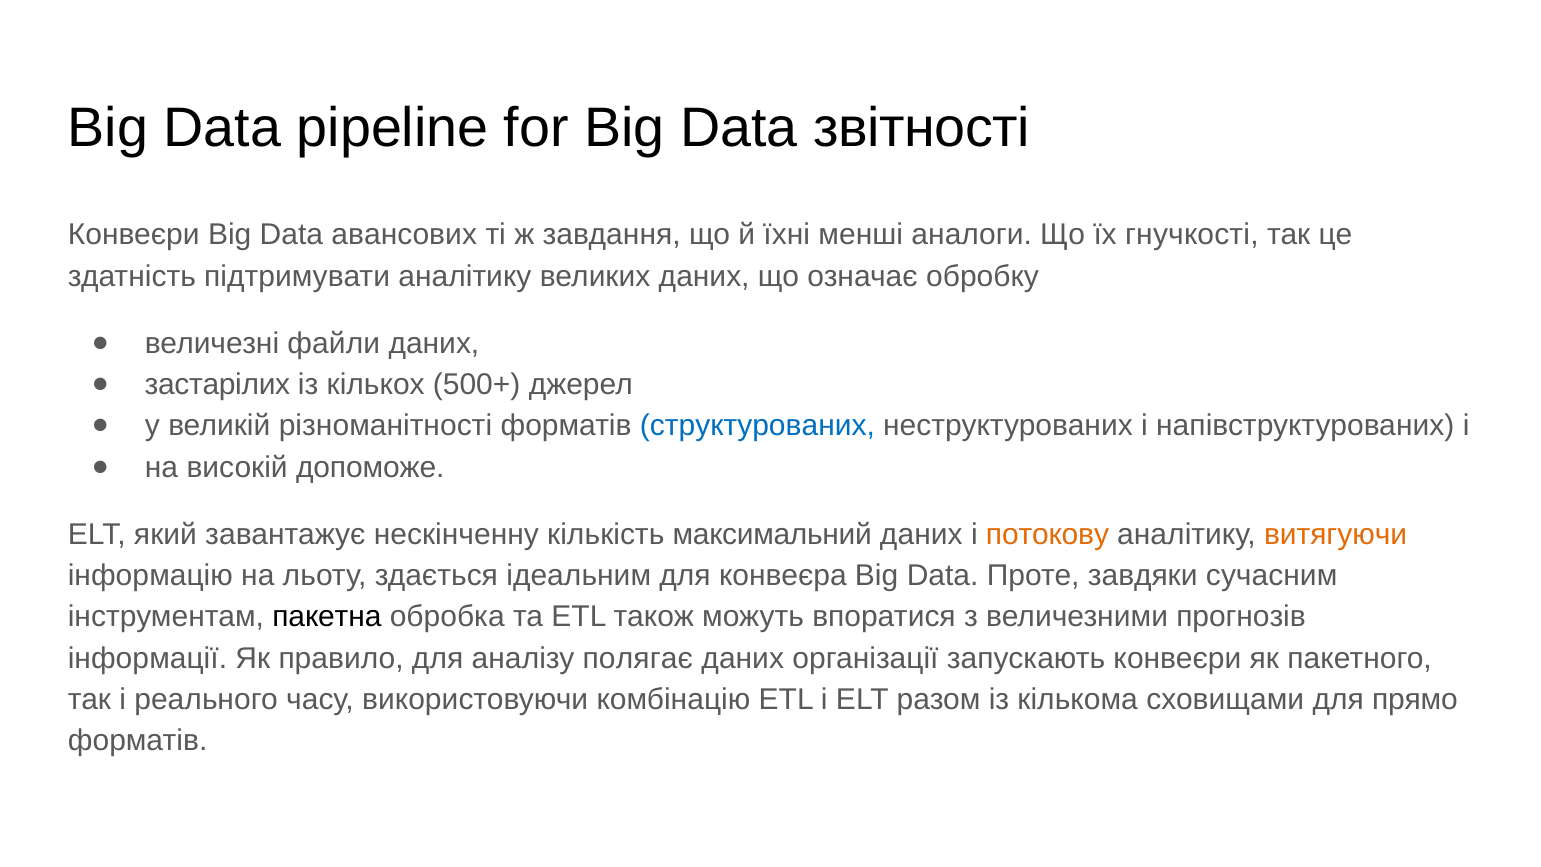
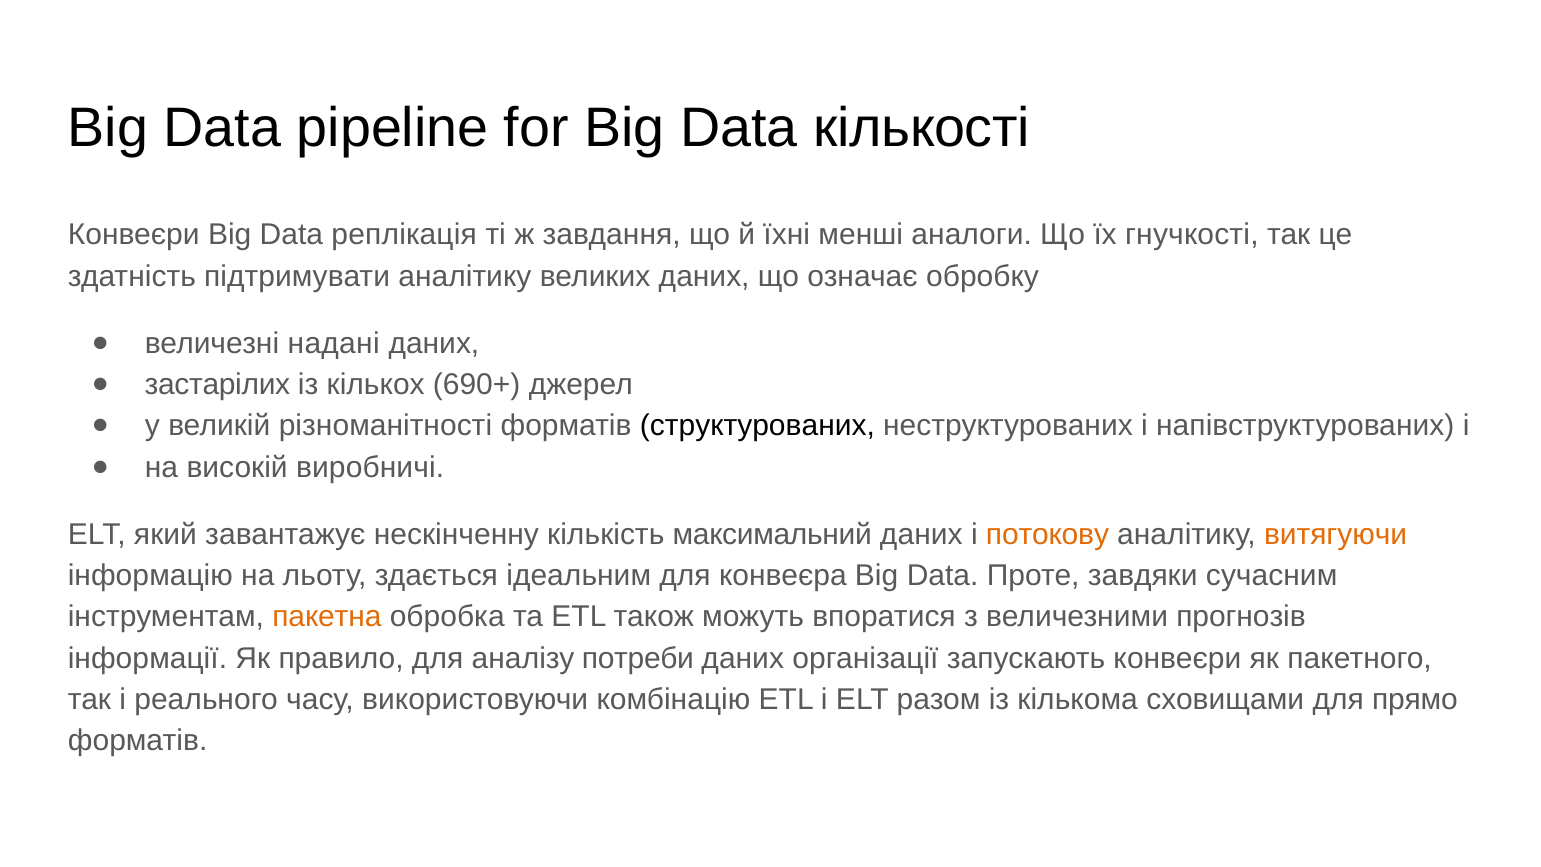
звітності: звітності -> кількості (922, 128)
авансових: авансових -> реплікація (404, 235)
файли: файли -> надані (334, 343)
500+: 500+ -> 690+ (477, 385)
структурованих colour: blue -> black (757, 426)
допоможе: допоможе -> виробничі (370, 467)
пакетна colour: black -> orange (327, 617)
полягає: полягає -> потреби (638, 658)
